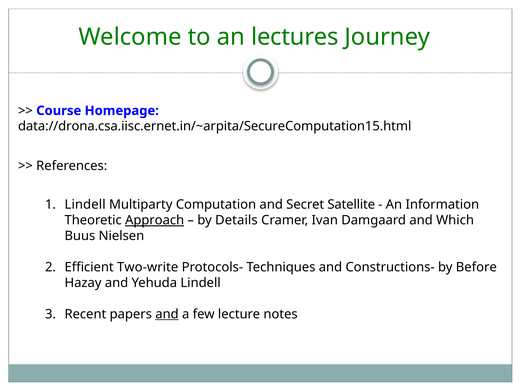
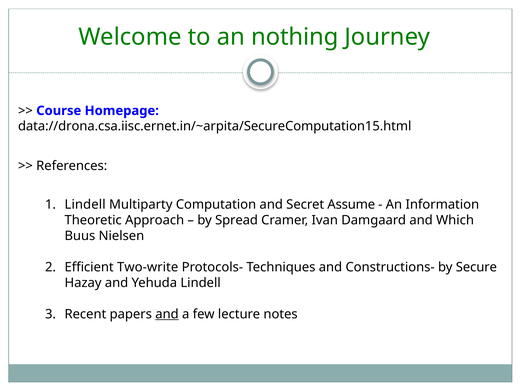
lectures: lectures -> nothing (295, 37)
Satellite: Satellite -> Assume (351, 204)
Approach underline: present -> none (155, 220)
Details: Details -> Spread (237, 220)
Before: Before -> Secure (476, 267)
